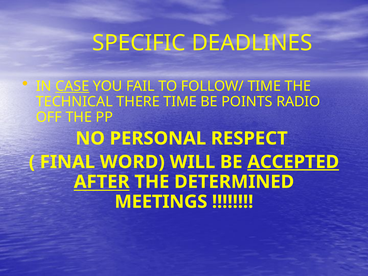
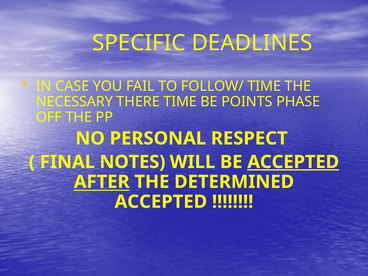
CASE underline: present -> none (72, 86)
TECHNICAL: TECHNICAL -> NECESSARY (74, 102)
RADIO: RADIO -> PHASE (298, 102)
WORD: WORD -> NOTES (132, 162)
MEETINGS: MEETINGS -> ACCEPTED (161, 202)
